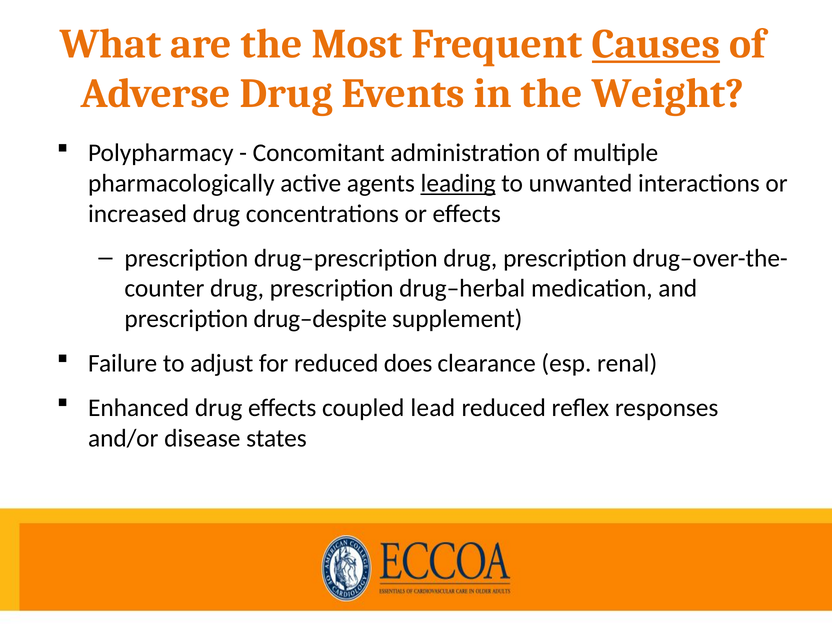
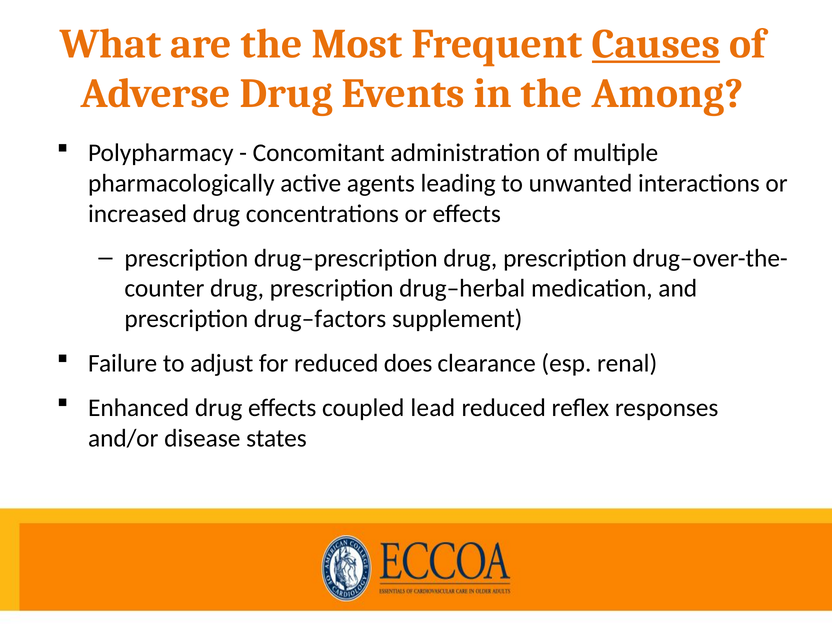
Weight: Weight -> Among (668, 94)
leading underline: present -> none (458, 183)
drug–despite: drug–despite -> drug–factors (320, 319)
